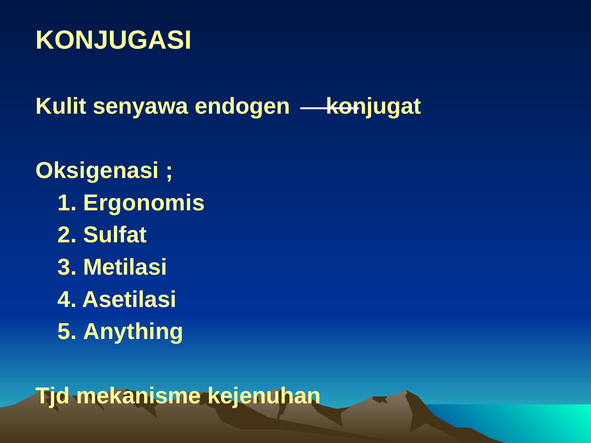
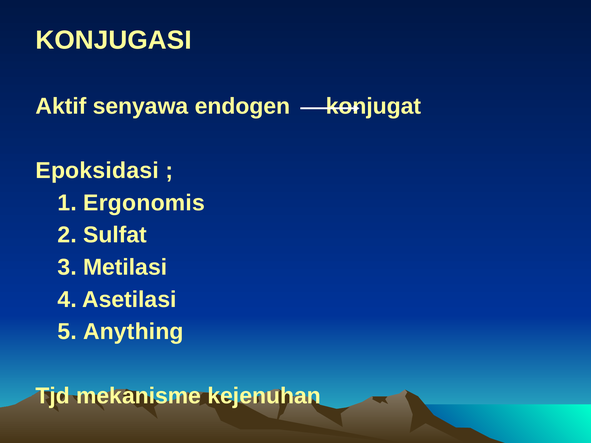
Kulit: Kulit -> Aktif (61, 106)
Oksigenasi: Oksigenasi -> Epoksidasi (97, 171)
